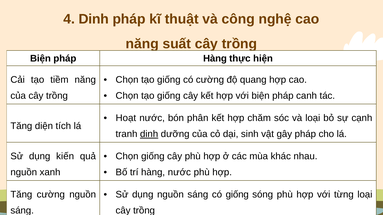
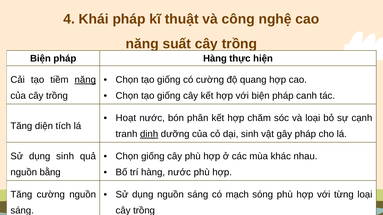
4 Dinh: Dinh -> Khái (94, 19)
năng underline: none -> present (85, 80)
dụng kiến: kiến -> sinh (65, 157)
xanh: xanh -> bằng (50, 173)
có giống: giống -> mạch (237, 195)
